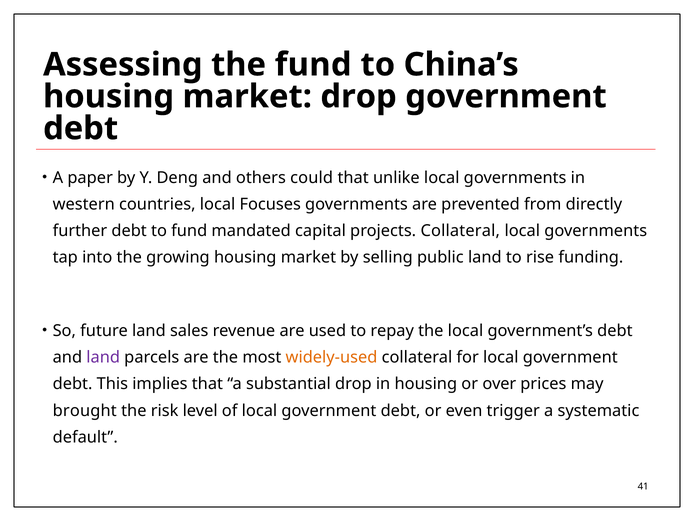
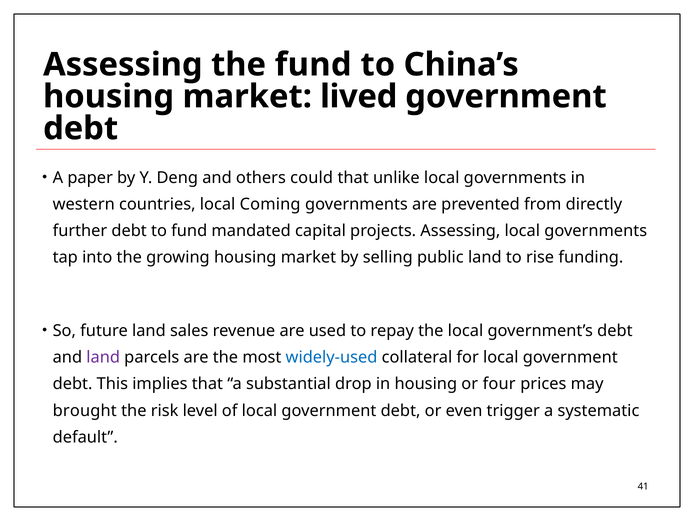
market drop: drop -> lived (359, 96)
Focuses: Focuses -> Coming (270, 204)
projects Collateral: Collateral -> Assessing (460, 231)
widely-used colour: orange -> blue (331, 357)
over: over -> four (499, 384)
